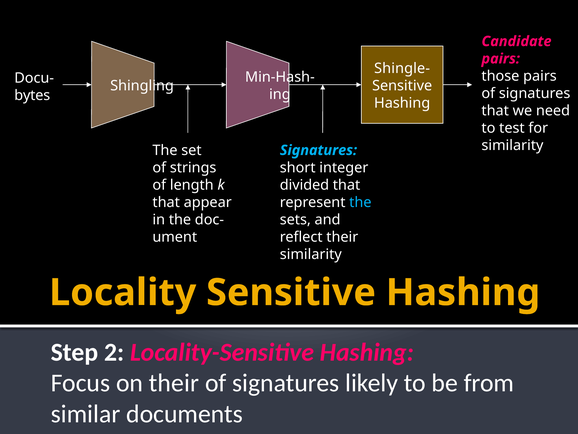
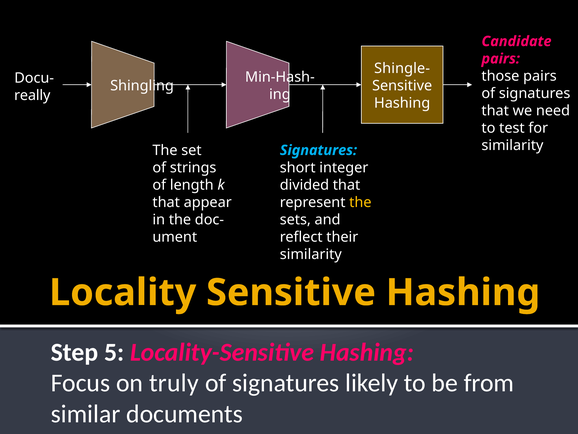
bytes: bytes -> really (32, 95)
the colour: light blue -> yellow (360, 202)
2: 2 -> 5 (114, 352)
on their: their -> truly (174, 383)
